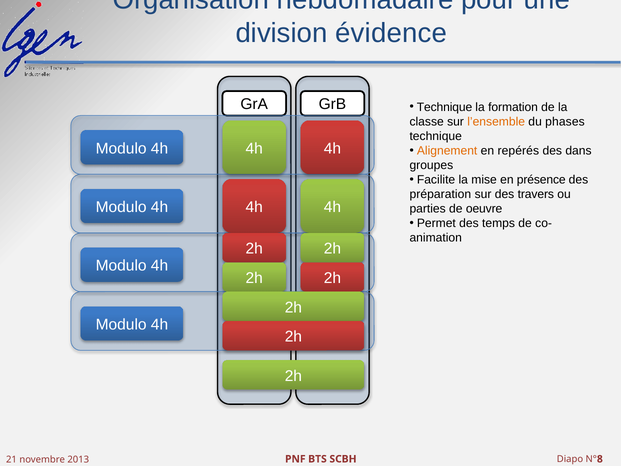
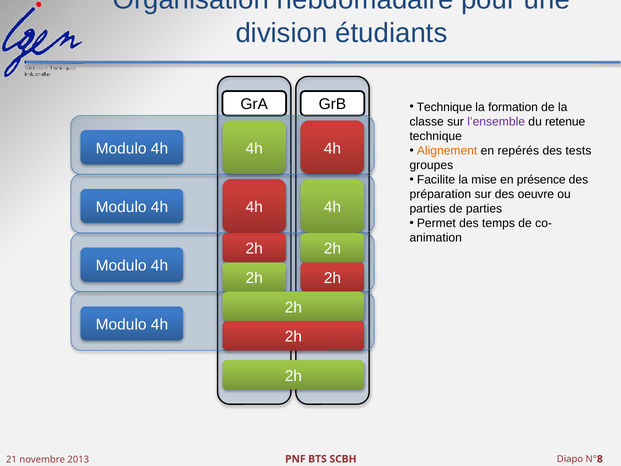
évidence: évidence -> étudiants (391, 33)
l’ensemble colour: orange -> purple (496, 122)
phases: phases -> retenue (565, 122)
dans: dans -> tests (578, 151)
travers: travers -> oeuvre (536, 194)
de oeuvre: oeuvre -> parties (484, 209)
